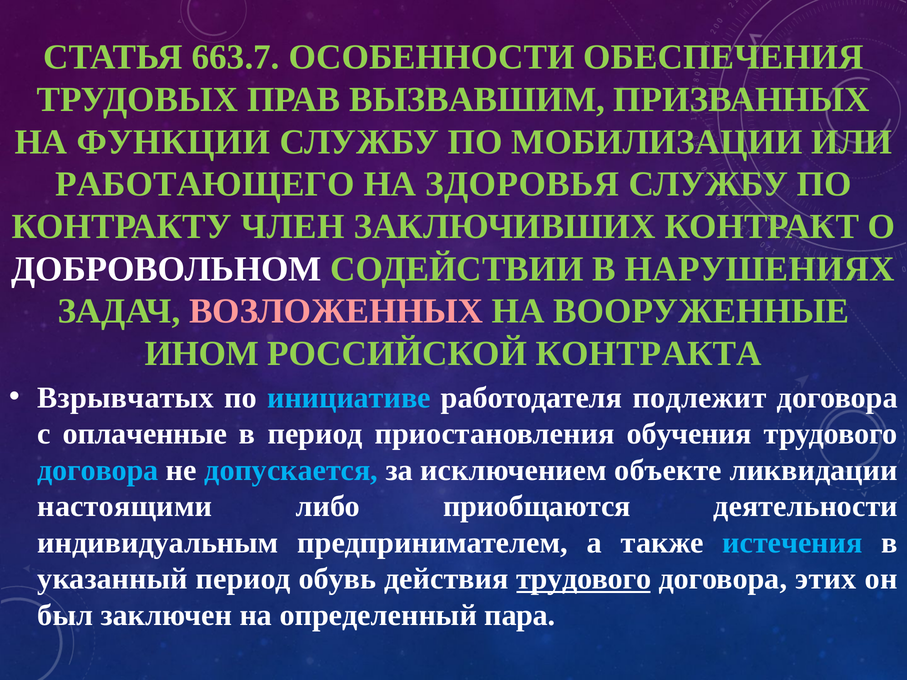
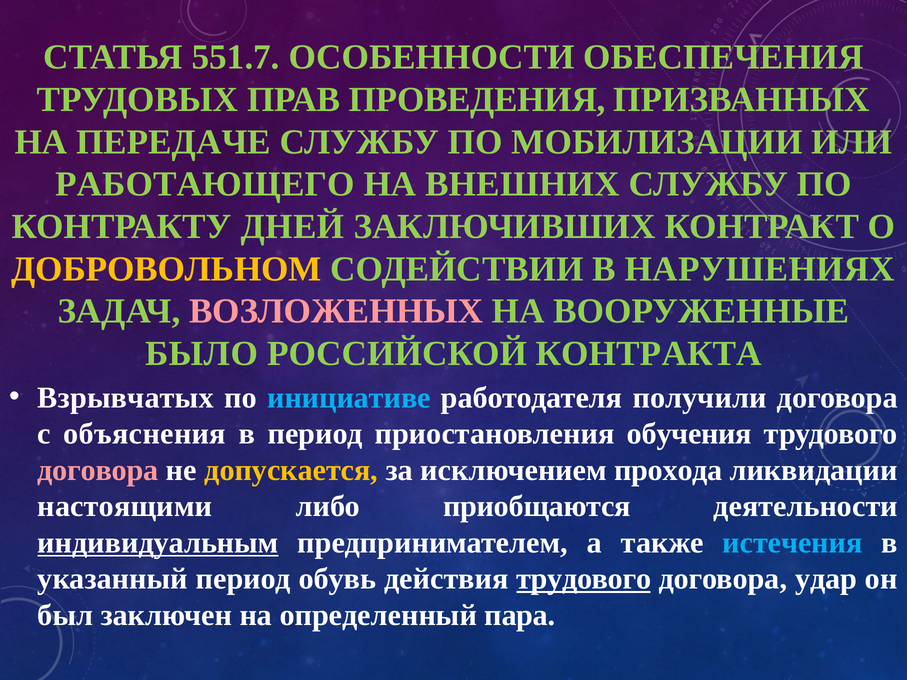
663.7: 663.7 -> 551.7 (236, 57)
ВЫЗВАВШИМ: ВЫЗВАВШИМ -> ПРОВЕДЕНИЯ (477, 100)
ФУНКЦИИ: ФУНКЦИИ -> ПЕРЕДАЧЕ (173, 142)
ЗДОРОВЬЯ: ЗДОРОВЬЯ -> ВНЕШНИХ (522, 184)
ЧЛЕН: ЧЛЕН -> ДНЕЙ (292, 227)
ДОБРОВОЛЬНОМ colour: white -> yellow (167, 269)
ИНОМ: ИНОМ -> БЫЛО (202, 354)
подлежит: подлежит -> получили (700, 398)
оплаченные: оплаченные -> объяснения (145, 434)
договора colour: light blue -> pink (98, 470)
допускается colour: light blue -> yellow (291, 470)
объекте: объекте -> прохода (668, 470)
индивидуальным underline: none -> present (158, 543)
этих: этих -> удар (826, 579)
